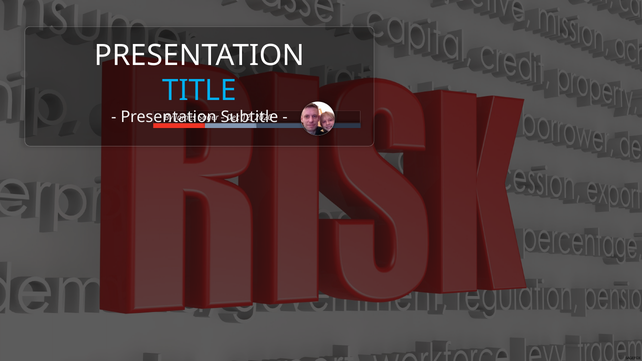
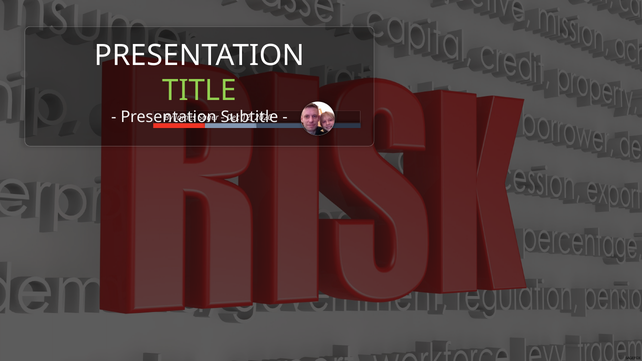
TITLE colour: light blue -> light green (199, 91)
